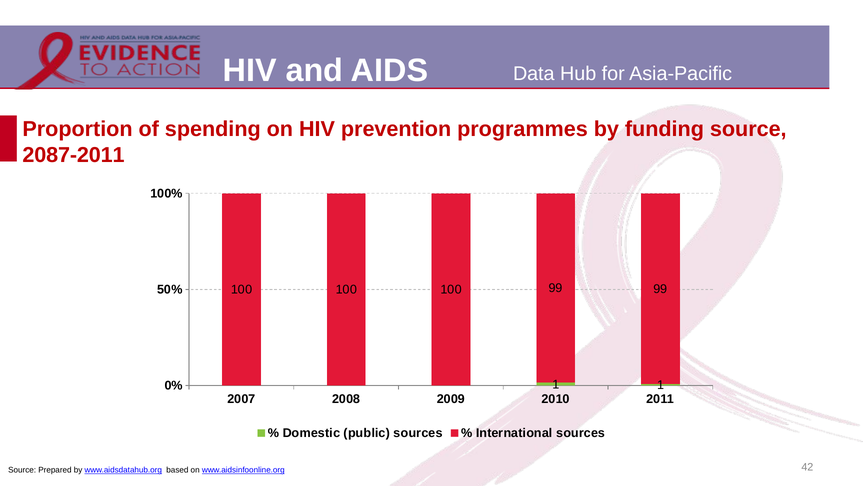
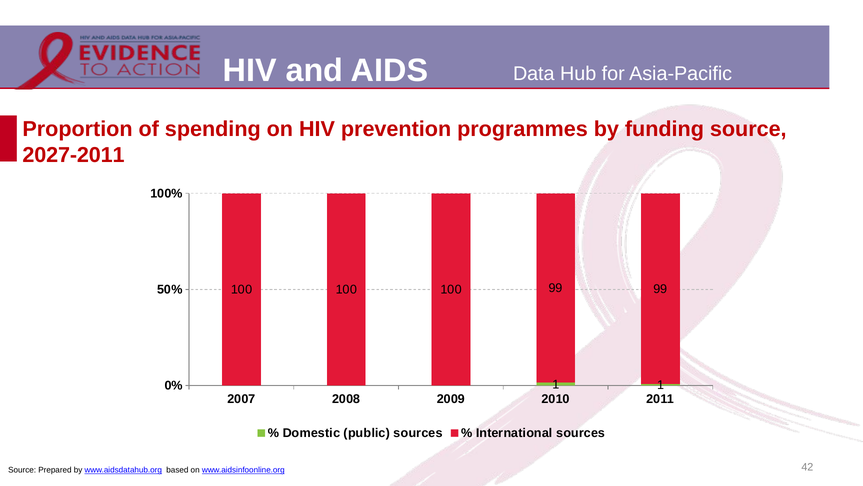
2087-2011: 2087-2011 -> 2027-2011 (74, 155)
